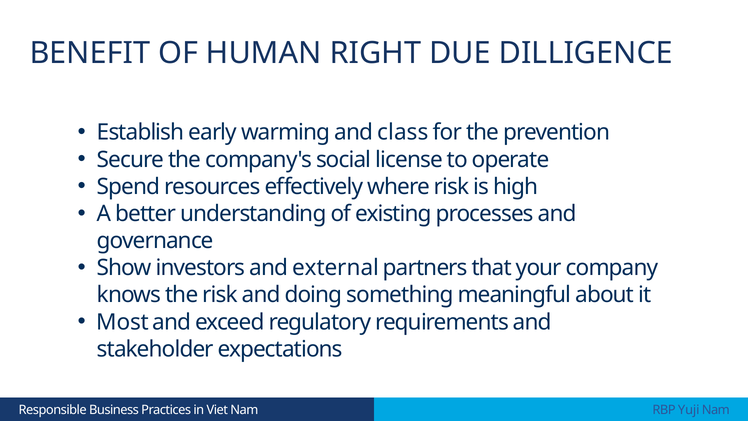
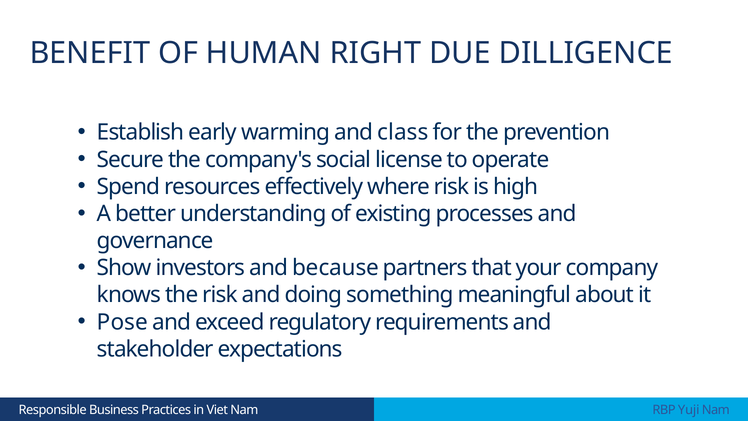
external: external -> because (336, 268)
Most: Most -> Pose (123, 322)
